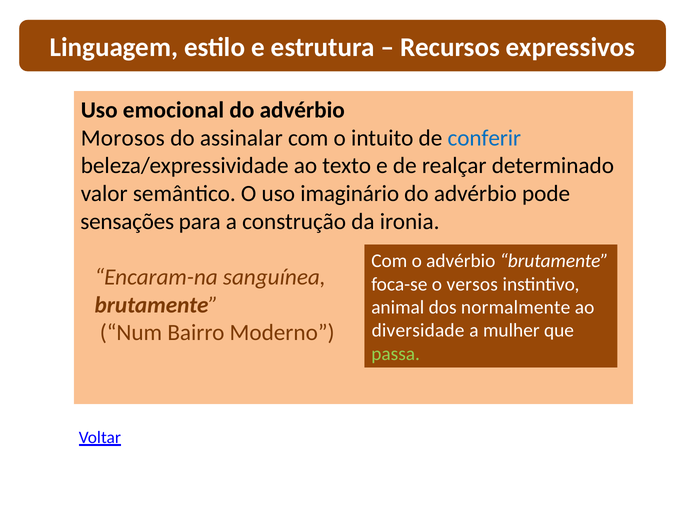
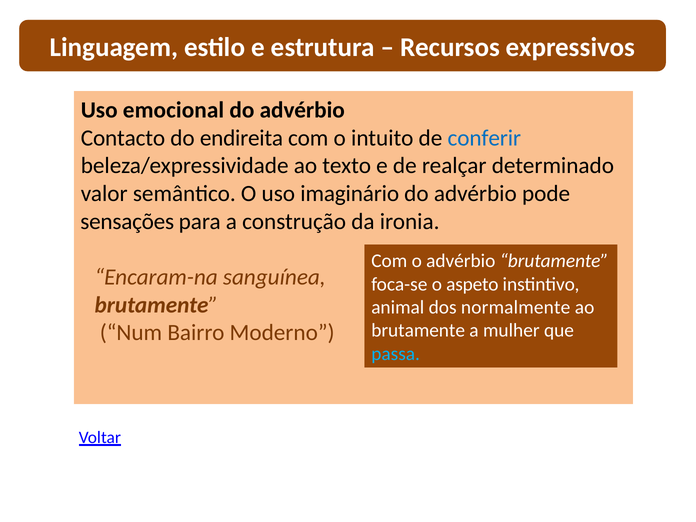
Morosos: Morosos -> Contacto (123, 138)
assinalar: assinalar -> endireita (241, 138)
versos: versos -> aspeto (472, 284)
diversidade: diversidade -> brutamente (418, 331)
passa colour: light green -> light blue (396, 354)
